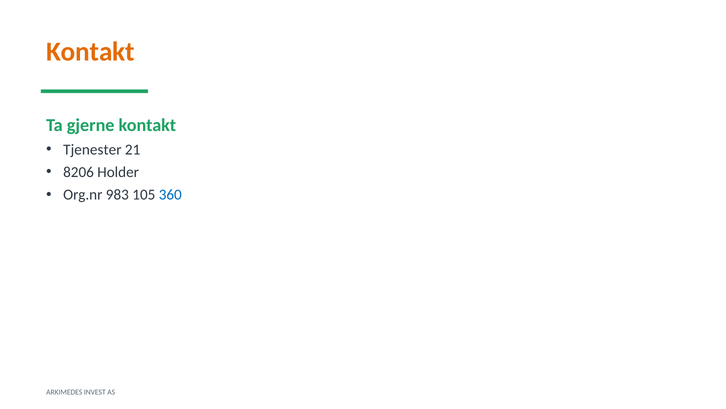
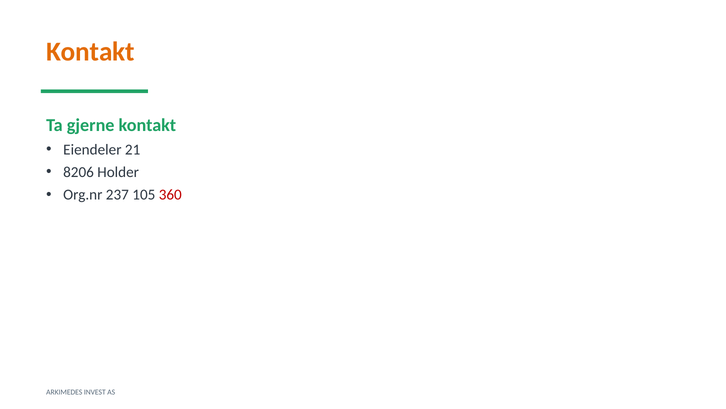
Tjenester: Tjenester -> Eiendeler (92, 149)
983: 983 -> 237 (117, 195)
360 colour: blue -> red (170, 195)
